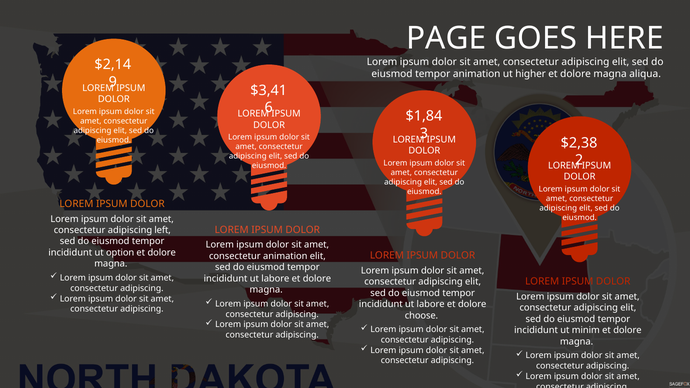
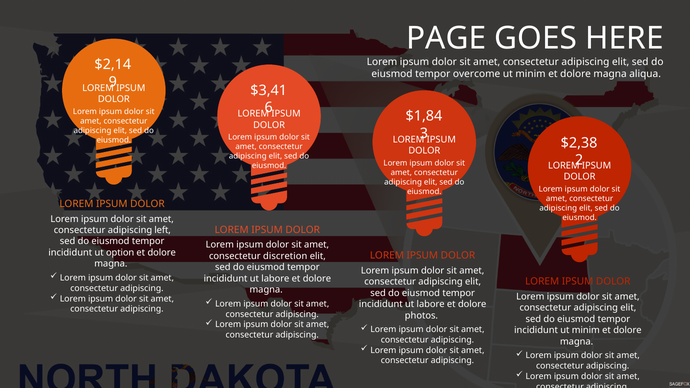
tempor animation: animation -> overcome (477, 74)
higher: higher -> minim (531, 74)
consectetur animation: animation -> discretion (285, 256)
choose: choose -> photos (421, 316)
